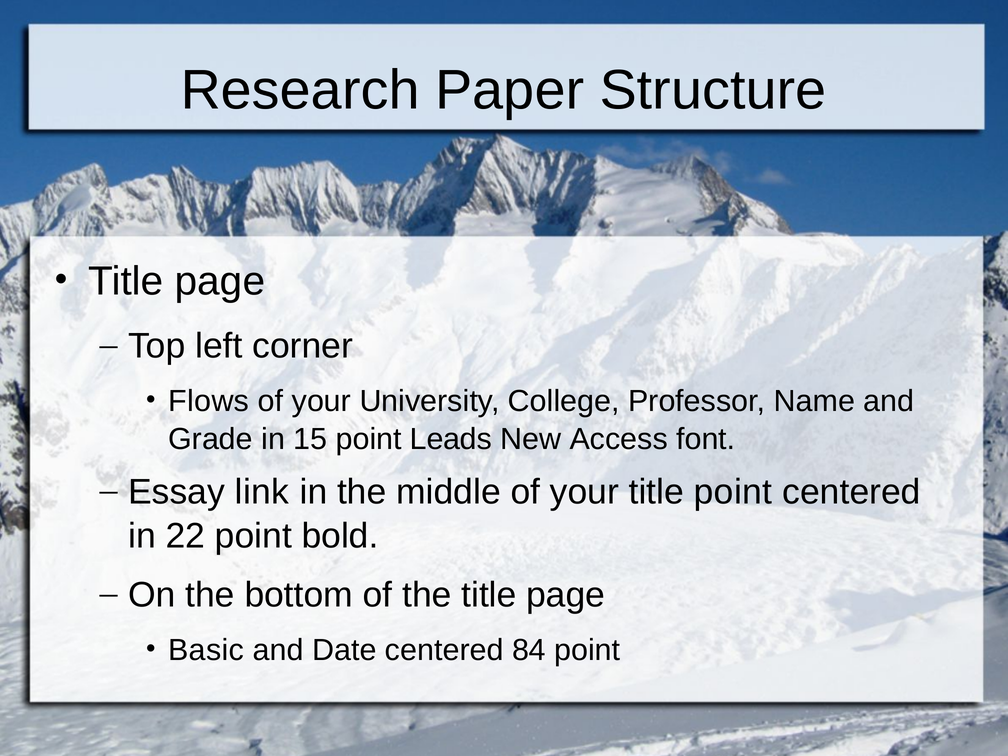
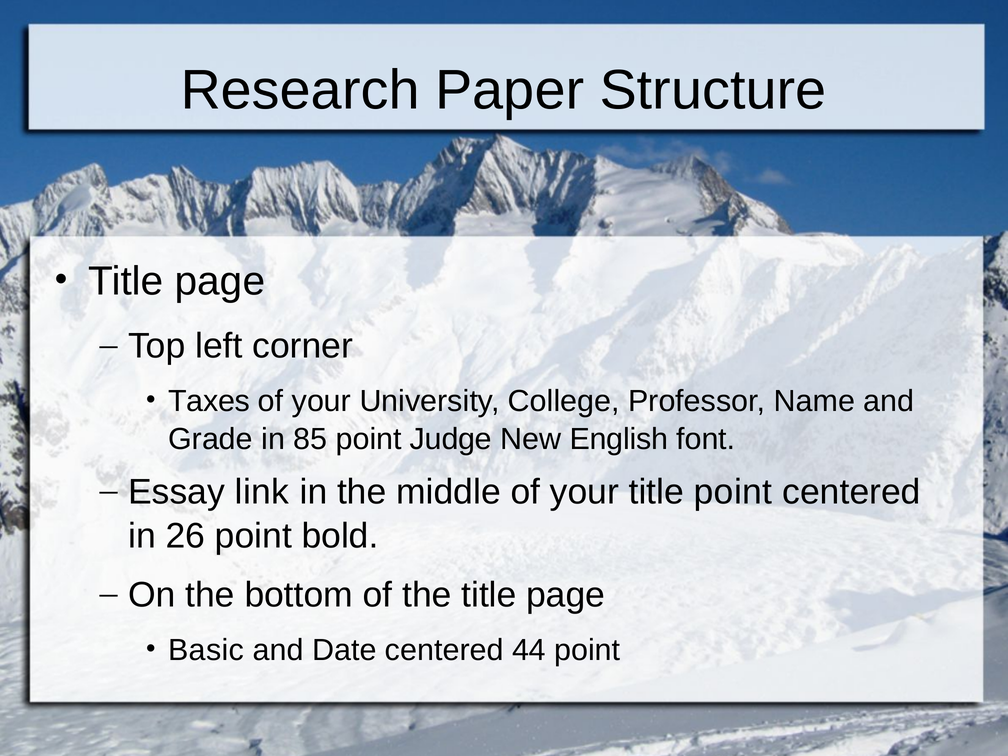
Flows: Flows -> Taxes (209, 401)
15: 15 -> 85 (310, 439)
Leads: Leads -> Judge (451, 439)
Access: Access -> English (619, 439)
22: 22 -> 26 (185, 536)
84: 84 -> 44 (529, 650)
